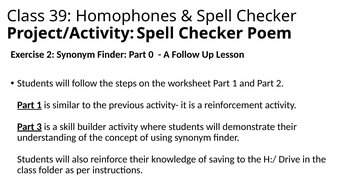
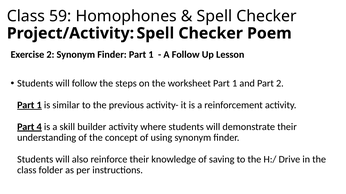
39: 39 -> 59 (60, 16)
Finder Part 0: 0 -> 1 (151, 55)
3: 3 -> 4 (39, 127)
